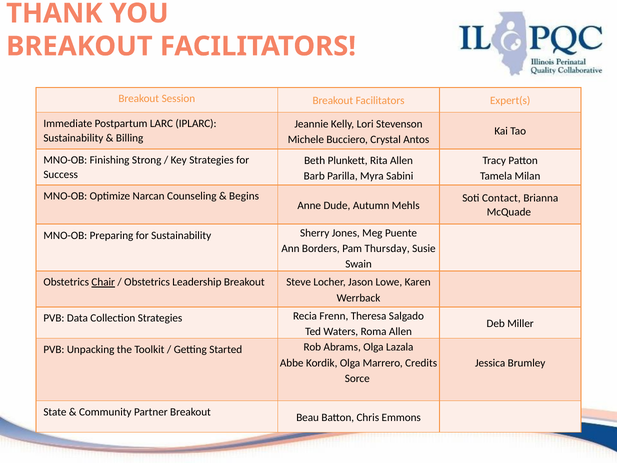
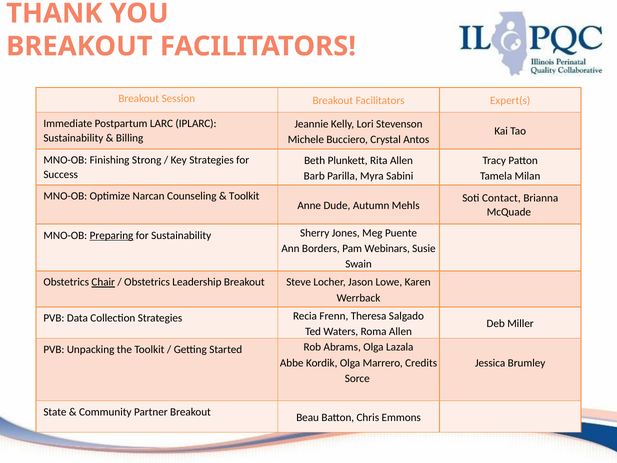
Begins: Begins -> Toolkit (244, 196)
Preparing underline: none -> present (112, 235)
Thursday: Thursday -> Webinars (387, 248)
